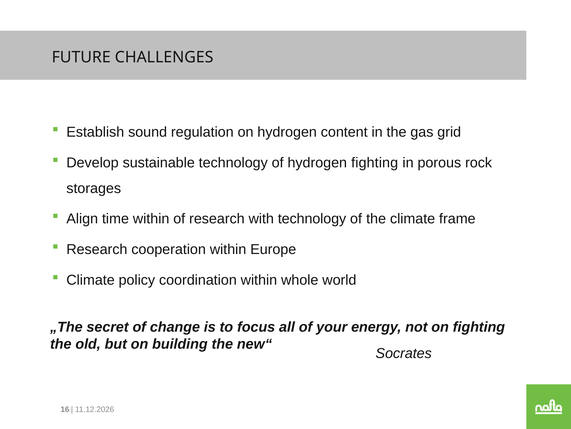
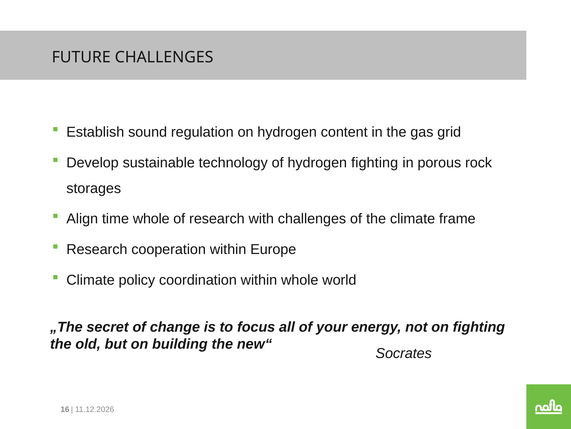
time within: within -> whole (151, 219)
with technology: technology -> challenges (312, 219)
